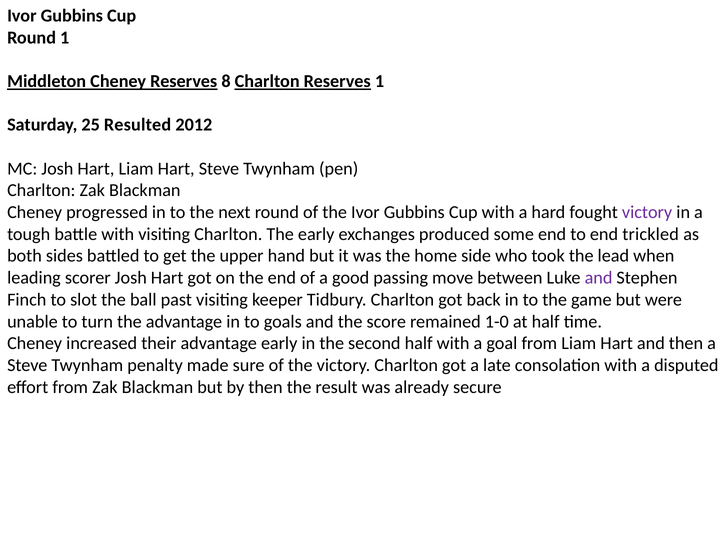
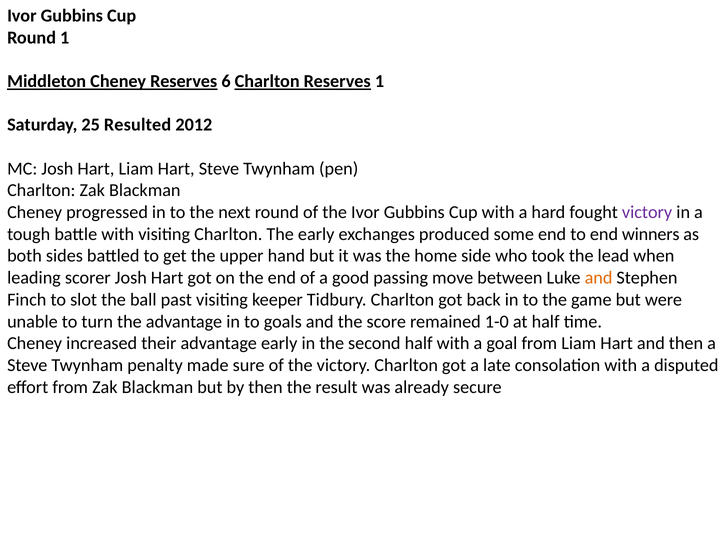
8: 8 -> 6 (226, 81)
trickled: trickled -> winners (651, 234)
and colour: purple -> orange (599, 278)
